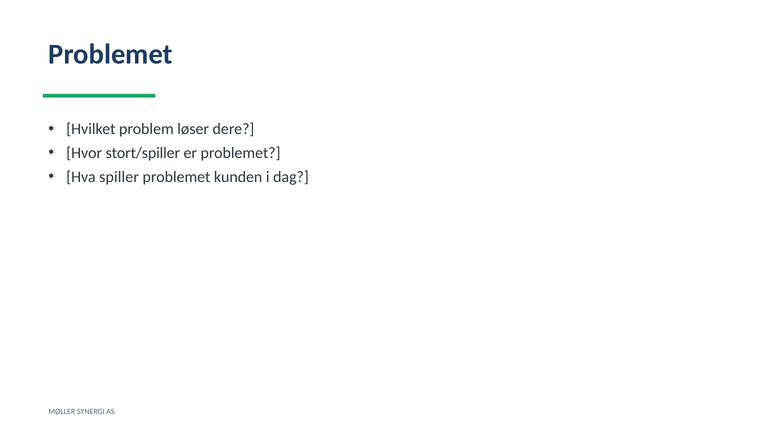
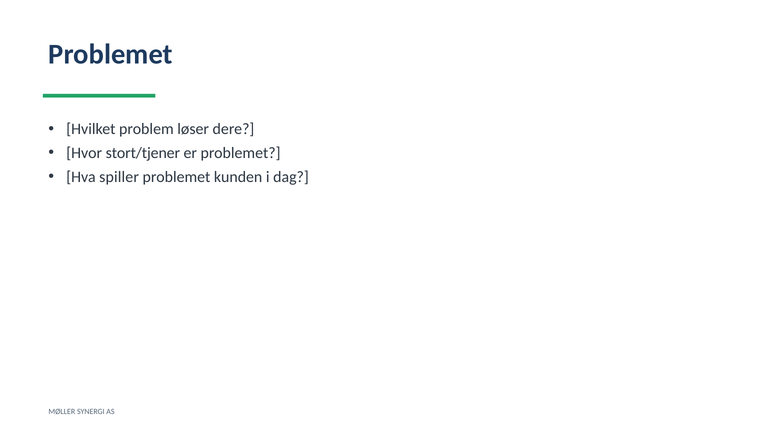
stort/spiller: stort/spiller -> stort/tjener (143, 153)
